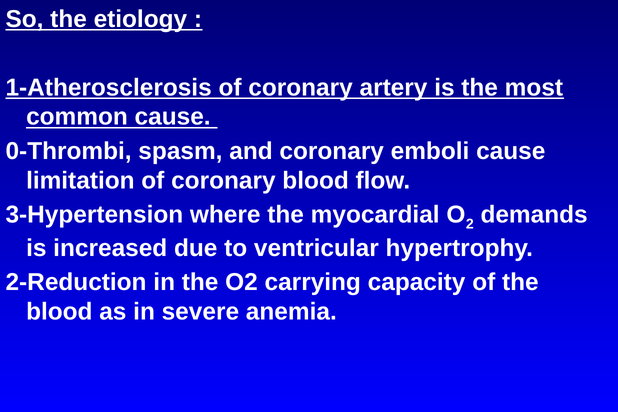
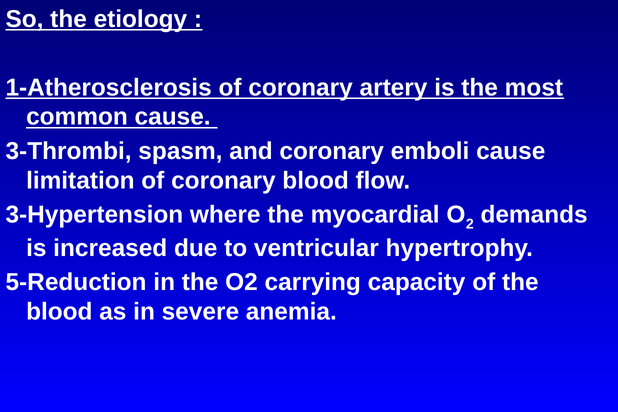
0-Thrombi: 0-Thrombi -> 3-Thrombi (69, 151)
2-Reduction: 2-Reduction -> 5-Reduction (76, 282)
